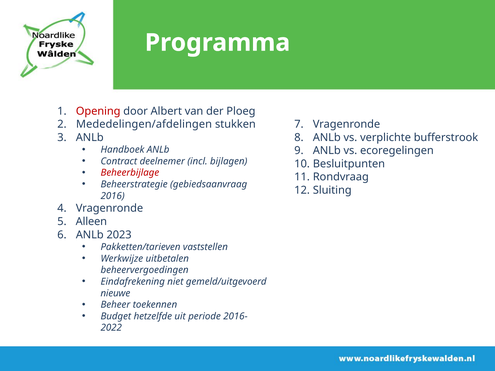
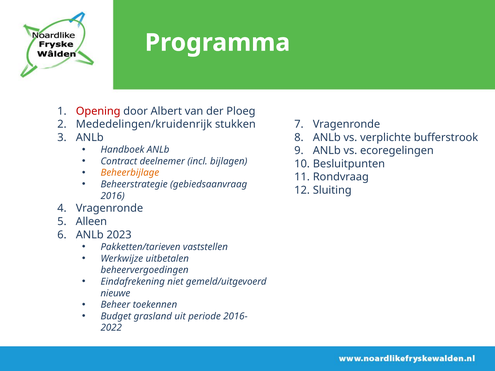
Mededelingen/afdelingen: Mededelingen/afdelingen -> Mededelingen/kruidenrijk (144, 124)
Beheerbijlage colour: red -> orange (130, 173)
hetzelfde: hetzelfde -> grasland (153, 316)
